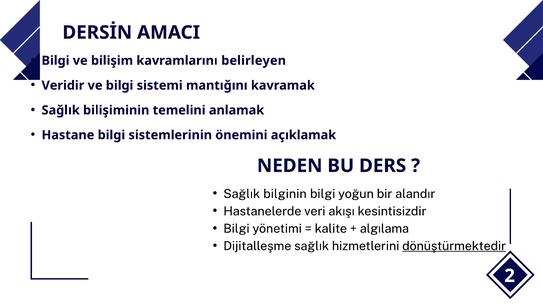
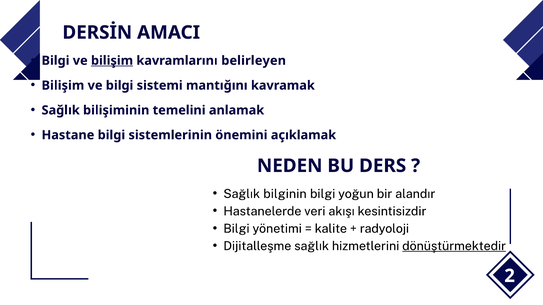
bilişim underline: none -> present (112, 61)
Veridir: Veridir -> Bilişim (63, 86)
algılama: algılama -> radyoloji (384, 229)
